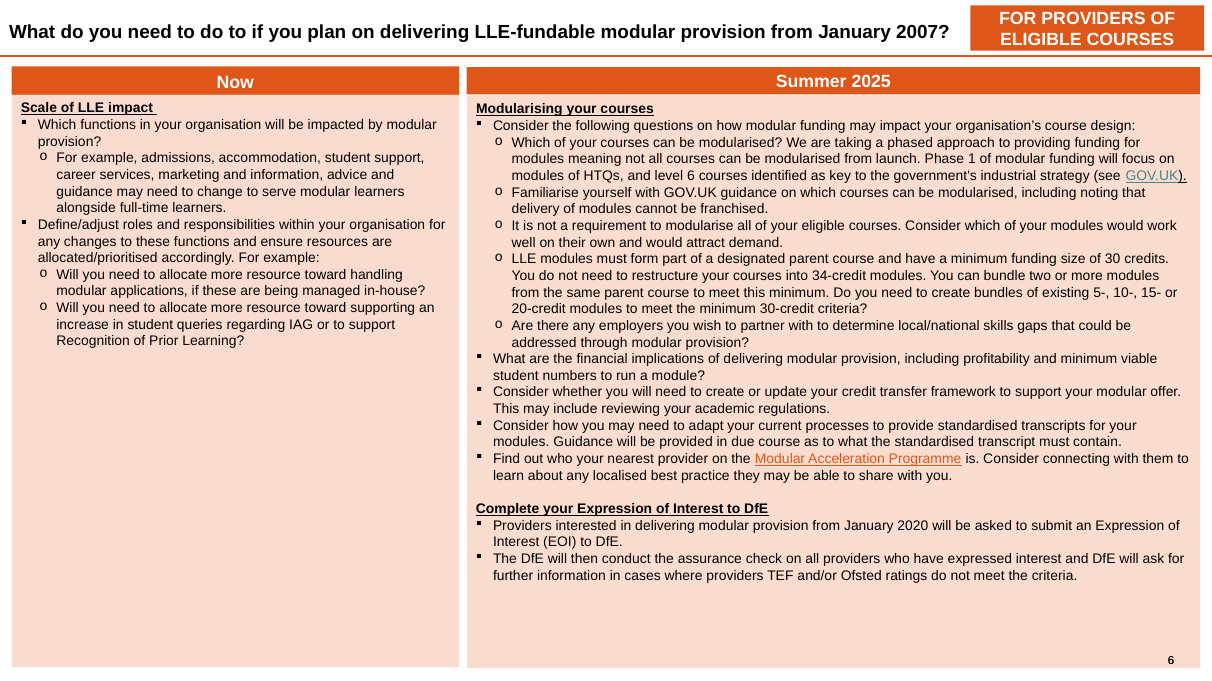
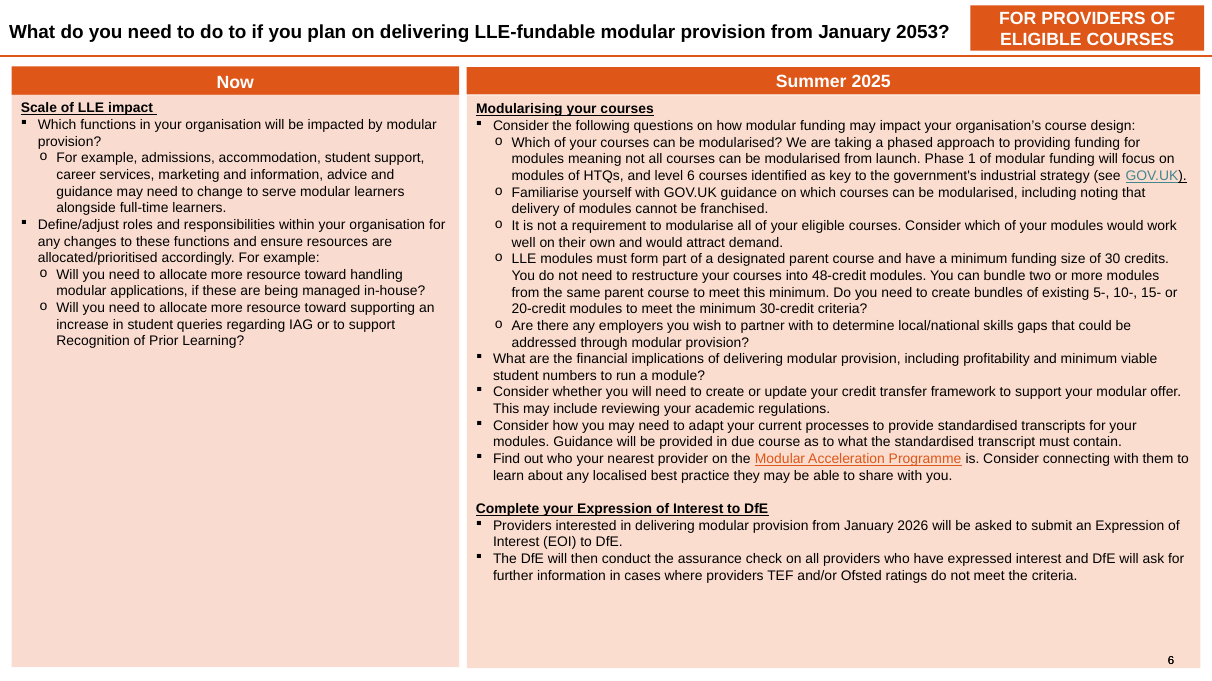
2007: 2007 -> 2053 (923, 32)
34-credit: 34-credit -> 48-credit (839, 276)
2020: 2020 -> 2026 (913, 526)
